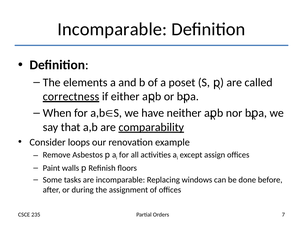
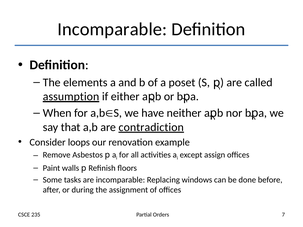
correctness: correctness -> assumption (71, 97)
comparability: comparability -> contradiction (151, 127)
